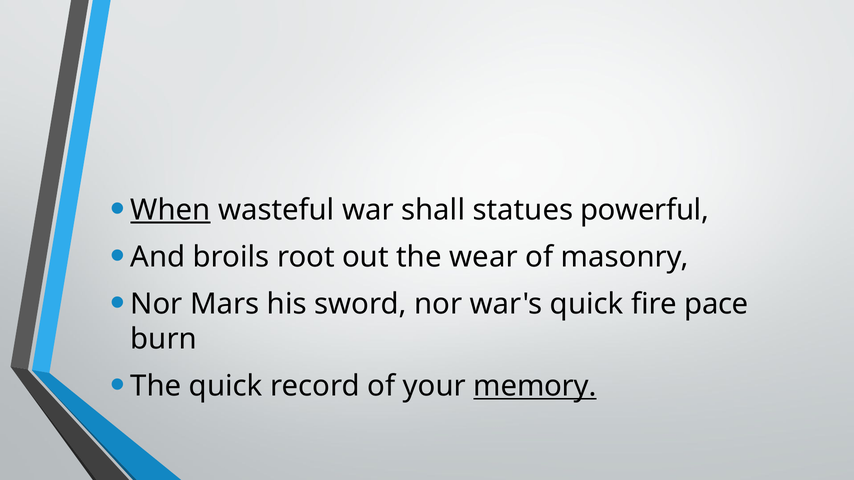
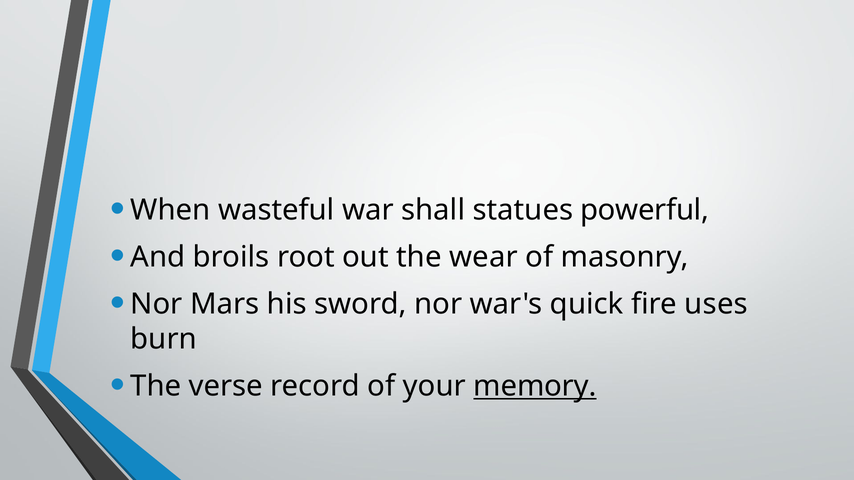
When underline: present -> none (170, 210)
pace: pace -> uses (716, 304)
The quick: quick -> verse (226, 386)
